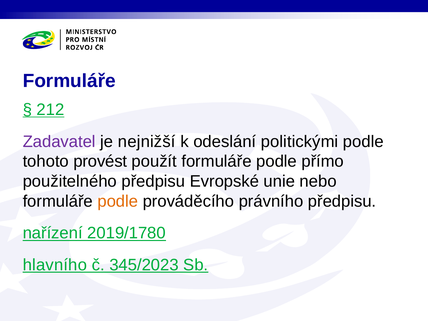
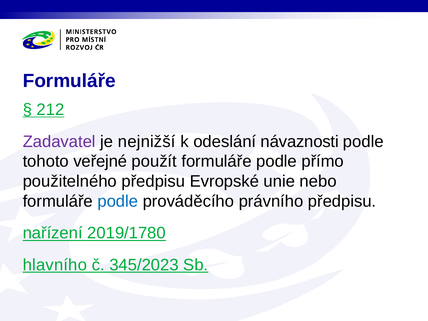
politickými: politickými -> návaznosti (300, 142)
provést: provést -> veřejné (100, 161)
podle colour: orange -> blue (118, 201)
